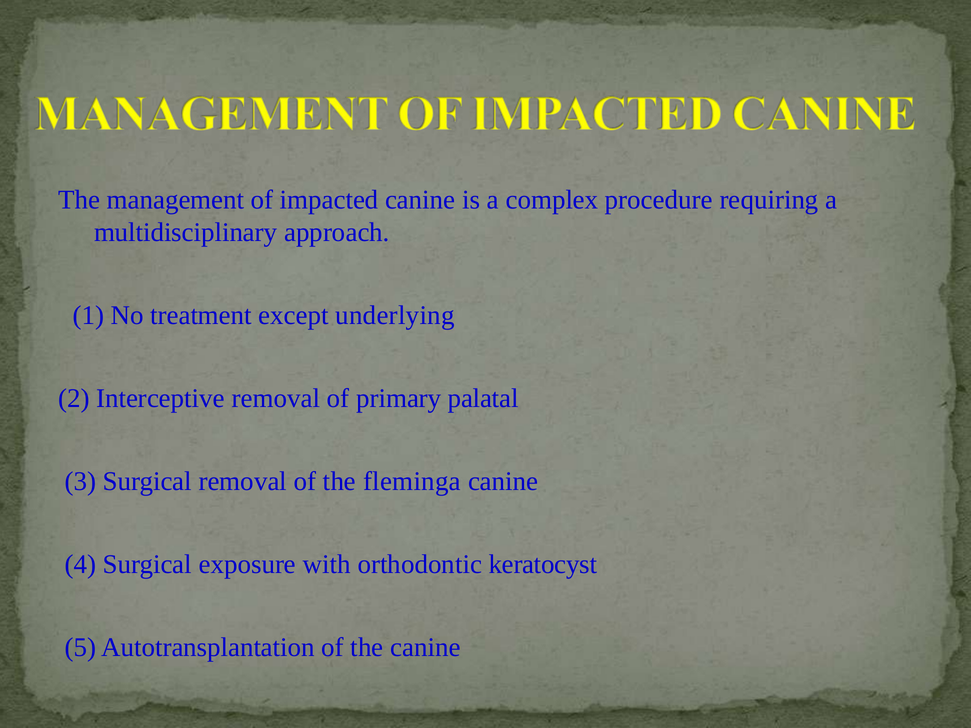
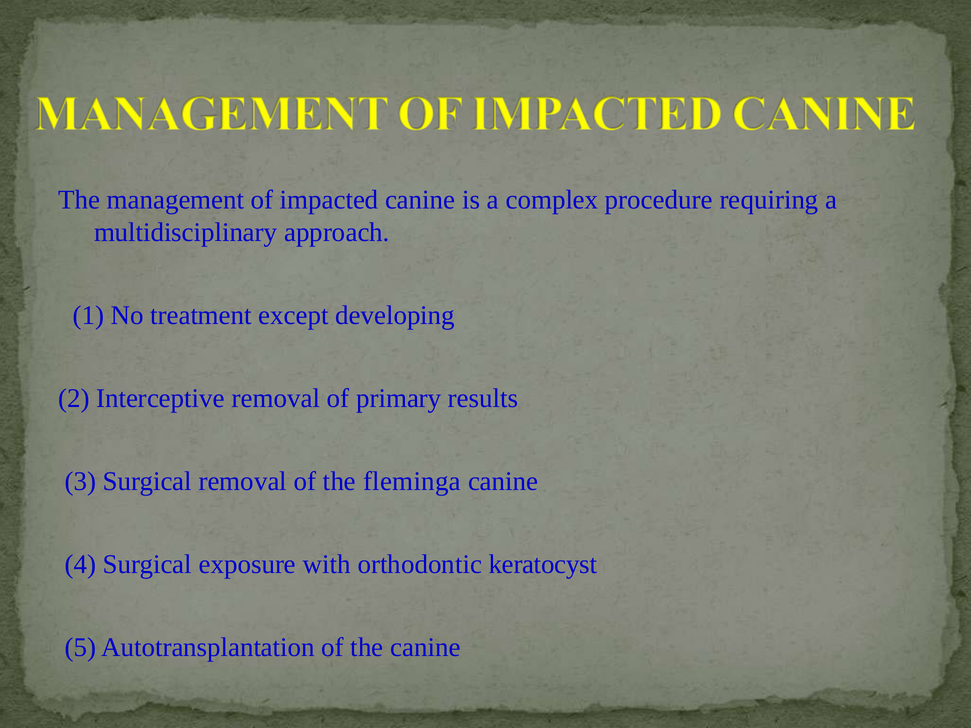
underlying: underlying -> developing (395, 315)
palatal: palatal -> results (483, 399)
